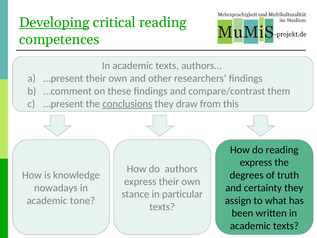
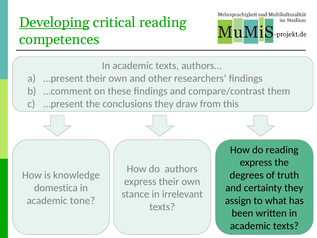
conclusions underline: present -> none (127, 104)
nowadays: nowadays -> domestica (56, 188)
particular: particular -> irrelevant (182, 194)
